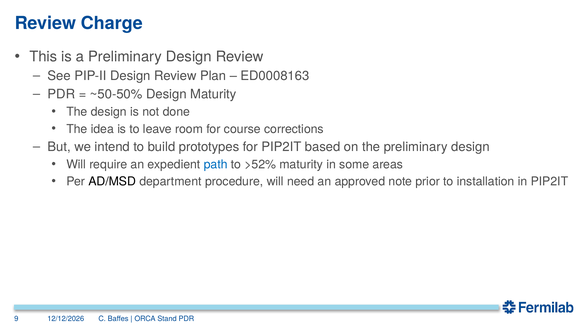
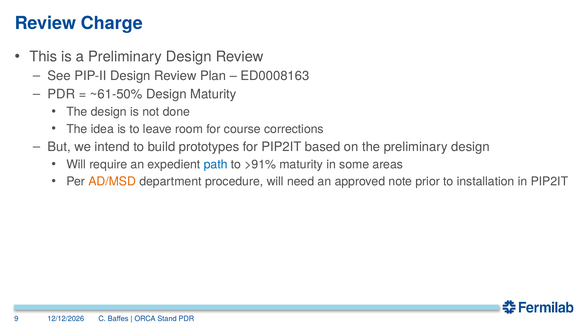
~50-50%: ~50-50% -> ~61-50% (116, 94)
>52%: >52% -> >91% (260, 164)
AD/MSD colour: black -> orange (112, 181)
